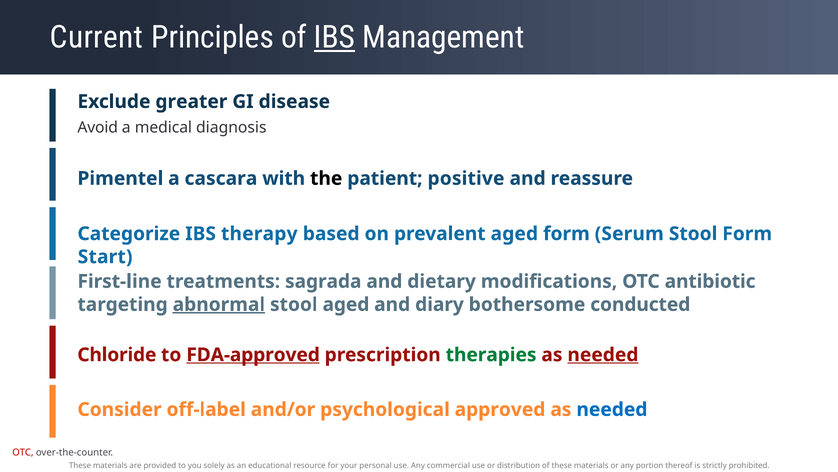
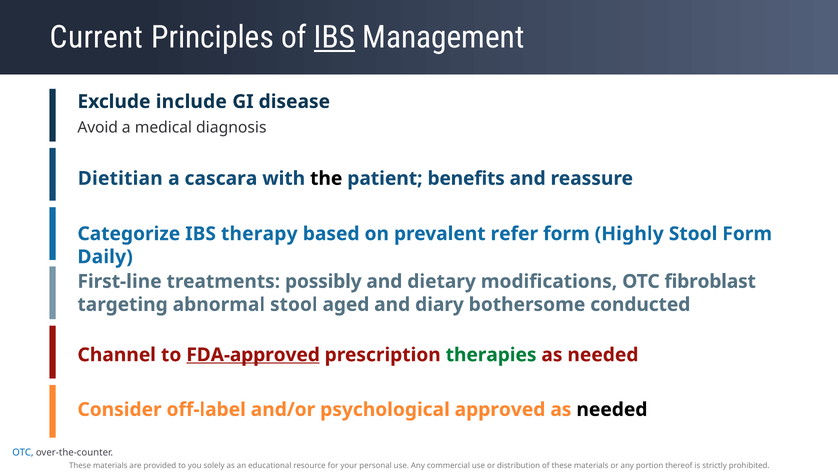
greater: greater -> include (191, 101)
Pimentel: Pimentel -> Dietitian (120, 178)
positive: positive -> benefits (466, 178)
prevalent aged: aged -> refer (514, 233)
Serum: Serum -> Highly (629, 233)
Start: Start -> Daily (105, 257)
sagrada: sagrada -> possibly (323, 281)
antibiotic: antibiotic -> fibroblast (710, 281)
abnormal underline: present -> none (219, 304)
Chloride: Chloride -> Channel (117, 354)
needed underline: present -> none (603, 354)
needed colour: blue -> black (612, 409)
OTC colour: red -> blue (23, 452)
